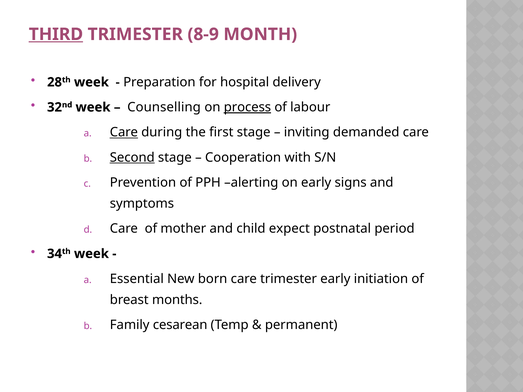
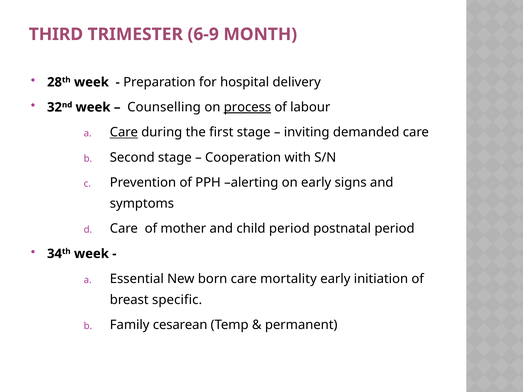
THIRD underline: present -> none (56, 34)
8-9: 8-9 -> 6-9 (203, 34)
Second underline: present -> none (132, 157)
child expect: expect -> period (289, 229)
care trimester: trimester -> mortality (288, 279)
months: months -> specific (177, 300)
